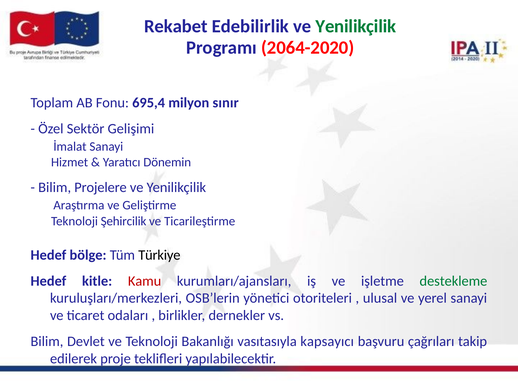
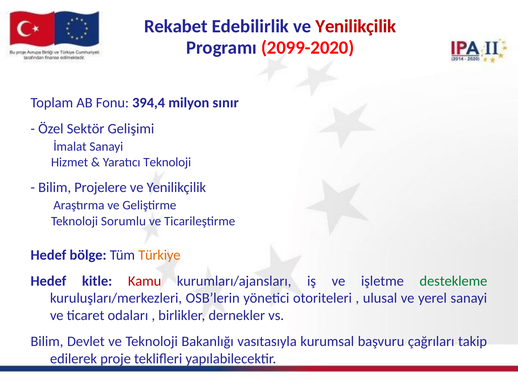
Yenilikçilik colour: green -> red (356, 26)
2064-2020: 2064-2020 -> 2099-2020 (308, 48)
695,4: 695,4 -> 394,4 (149, 103)
Yaratıcı Dönemin: Dönemin -> Teknoloji (167, 162)
Şehircilik: Şehircilik -> Sorumlu (123, 221)
Türkiye colour: black -> orange (159, 255)
kapsayıcı: kapsayıcı -> kurumsal (327, 341)
